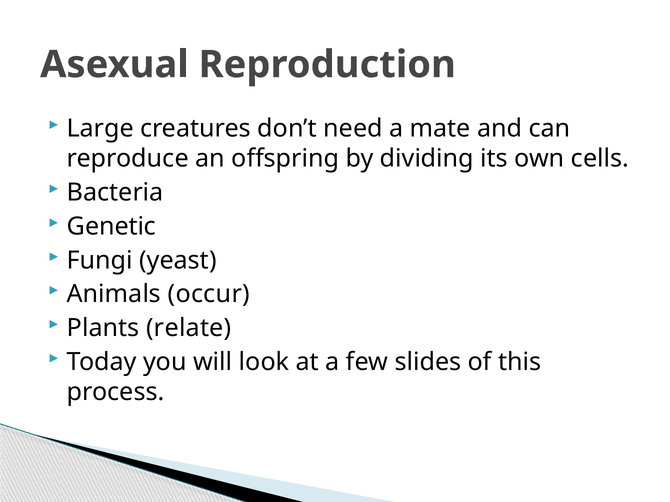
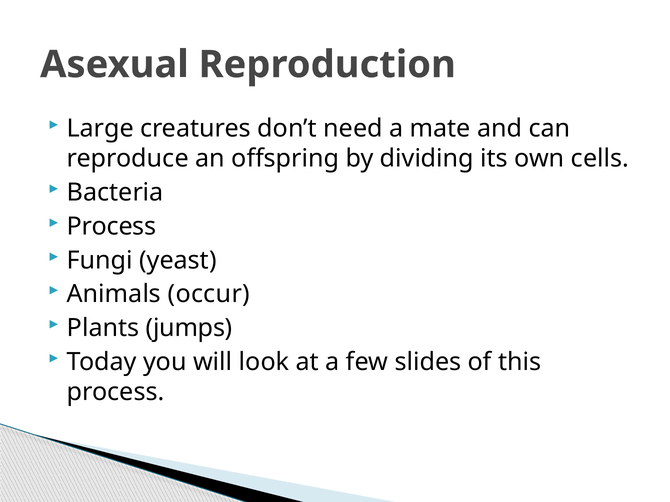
Genetic: Genetic -> Process (111, 227)
relate: relate -> jumps (189, 328)
